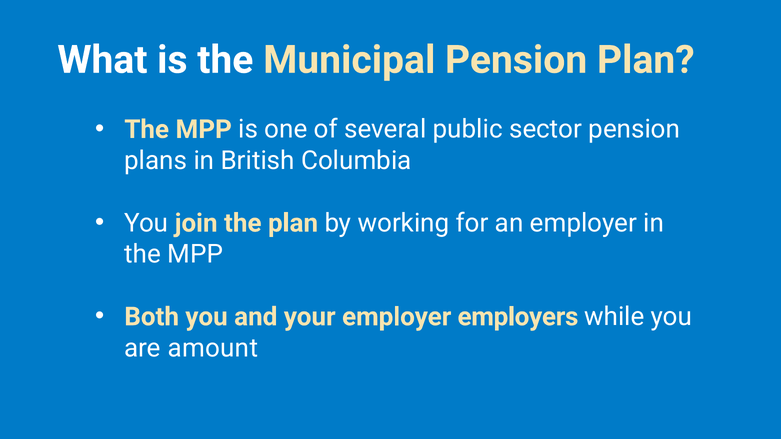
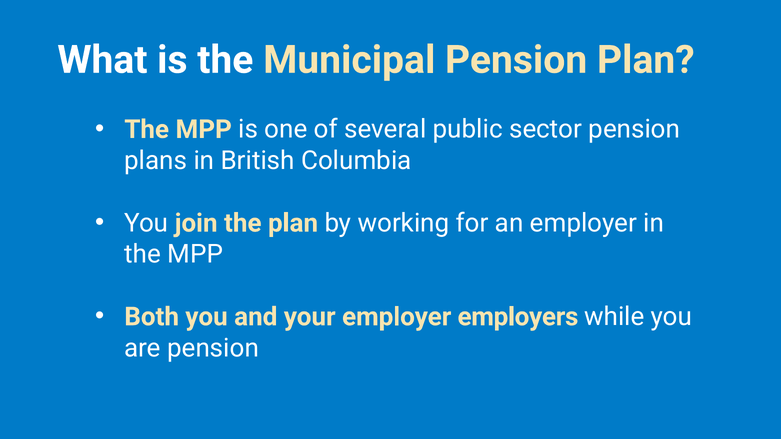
are amount: amount -> pension (213, 348)
